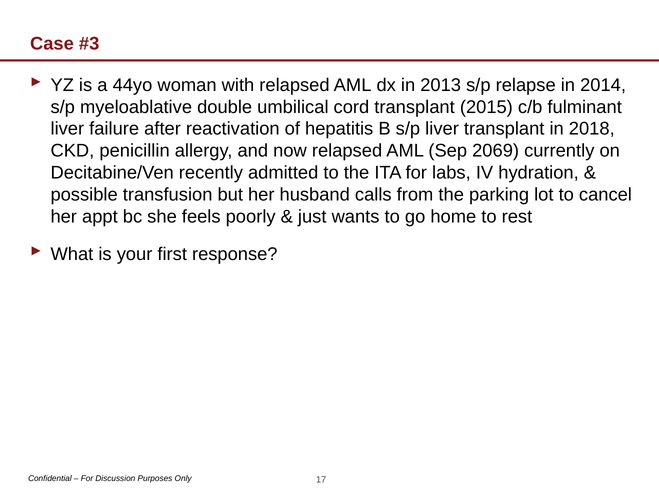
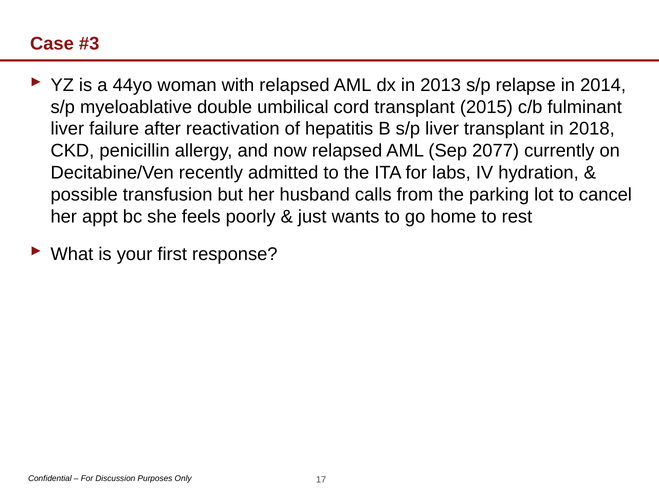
2069: 2069 -> 2077 (496, 151)
